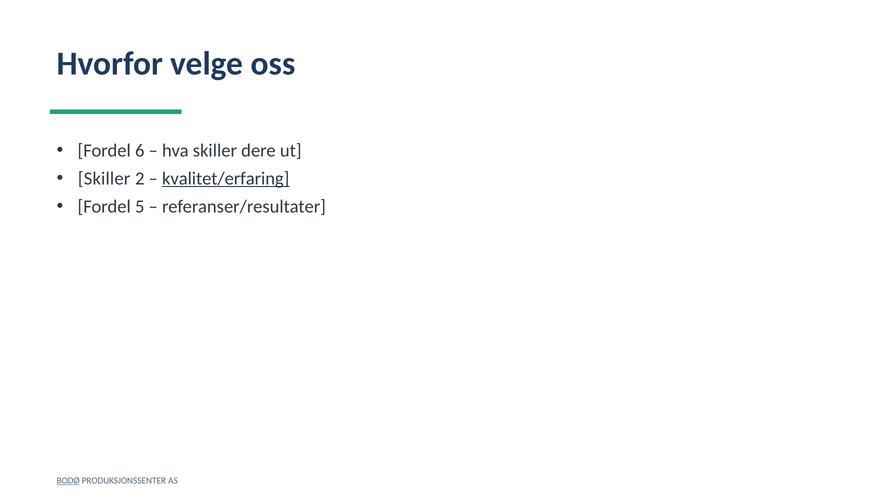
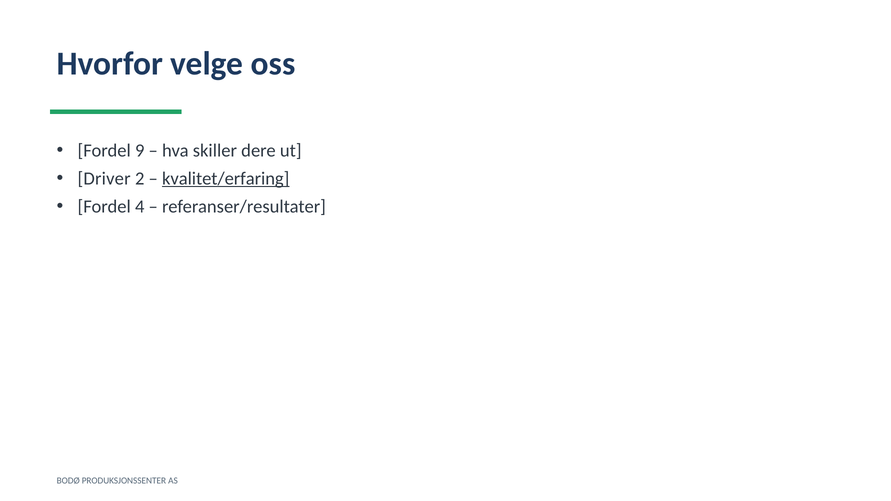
6: 6 -> 9 (140, 151)
Skiller: Skiller -> Driver (104, 179)
5: 5 -> 4 (140, 207)
BODØ underline: present -> none (68, 481)
